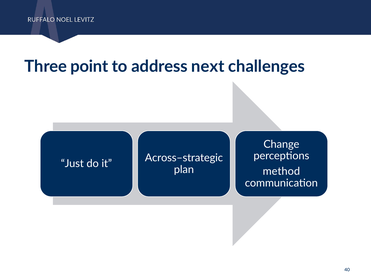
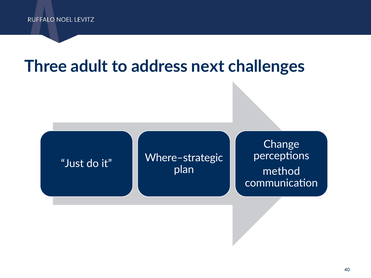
point: point -> adult (89, 66)
Across–strategic: Across–strategic -> Where–strategic (184, 158)
